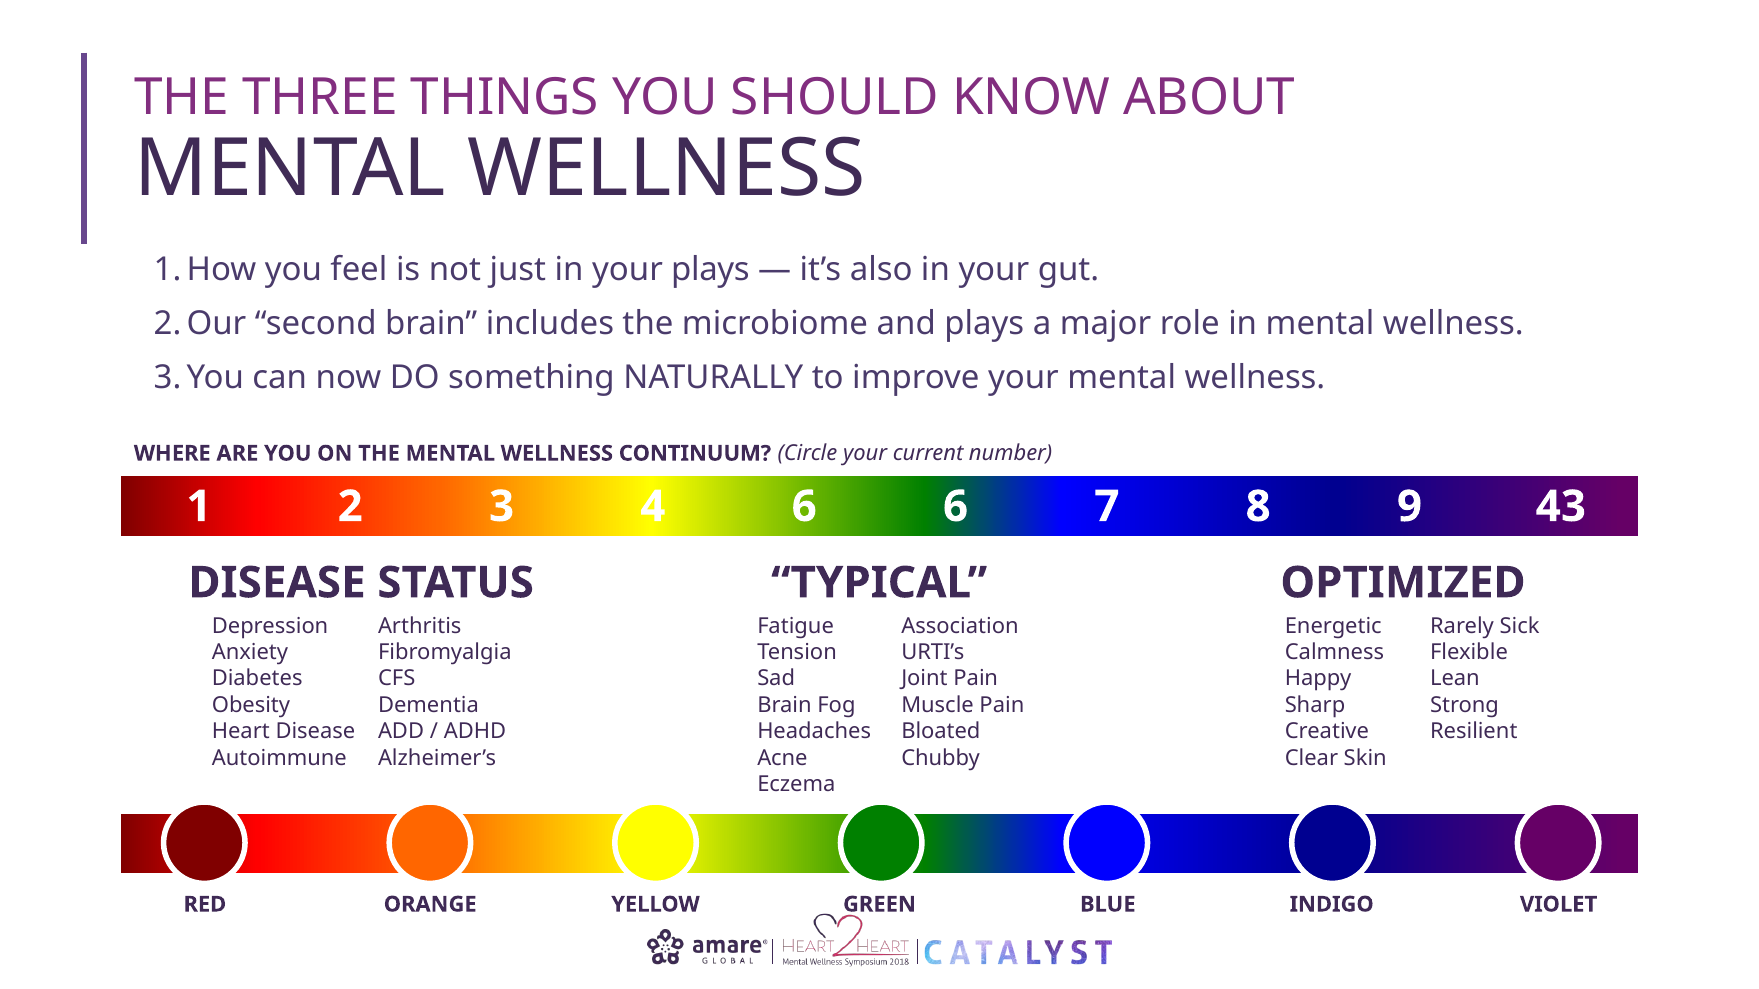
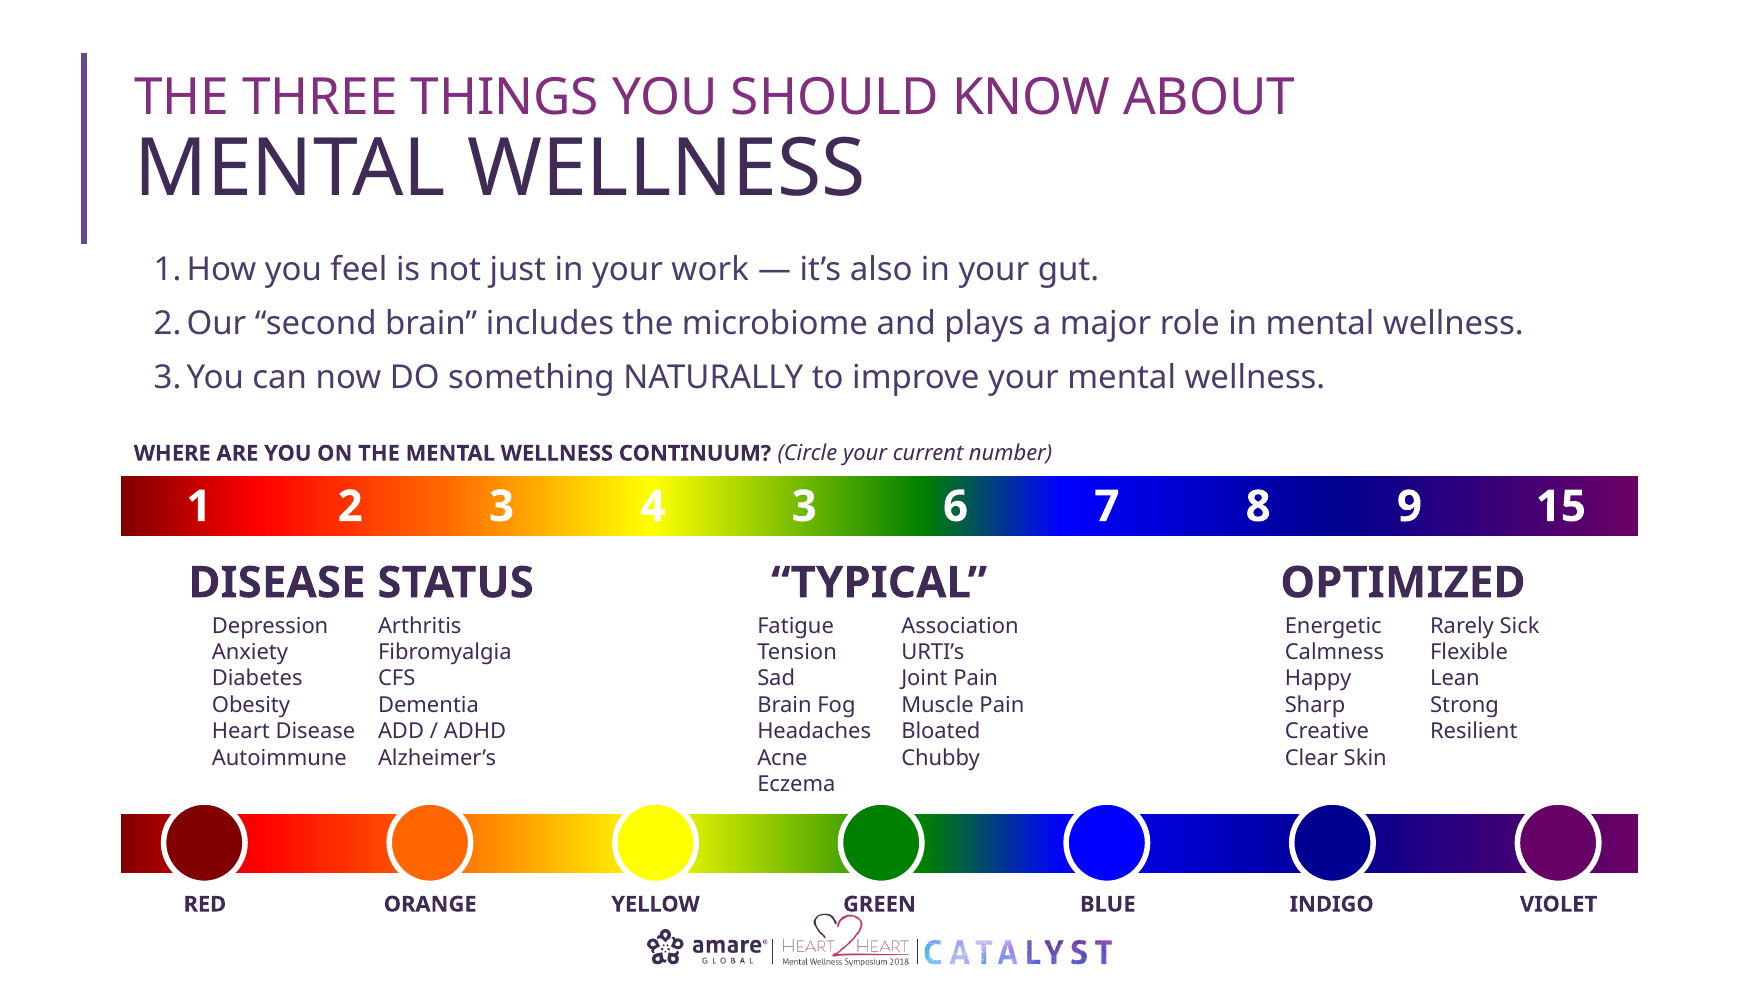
your plays: plays -> work (710, 270)
4 6: 6 -> 3 (804, 507)
43: 43 -> 15 (1561, 507)
